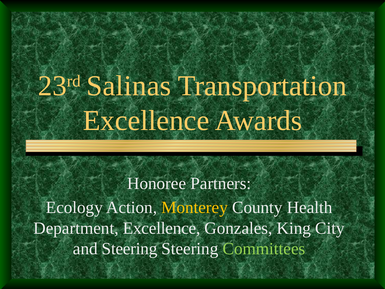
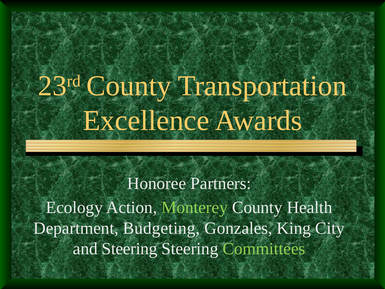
23rd Salinas: Salinas -> County (129, 86)
Monterey colour: yellow -> light green (195, 207)
Department Excellence: Excellence -> Budgeting (161, 228)
